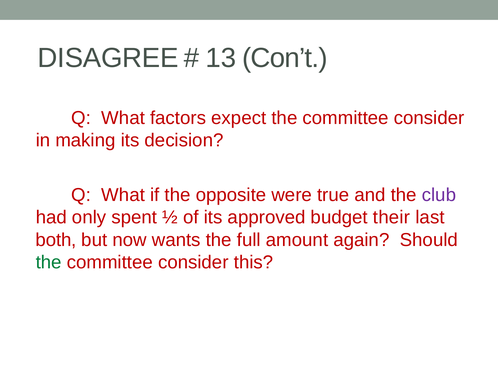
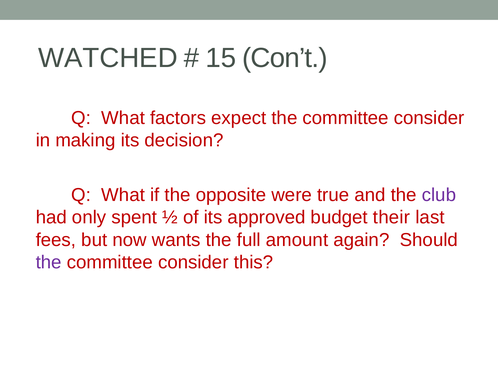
DISAGREE: DISAGREE -> WATCHED (108, 58)
13: 13 -> 15 (221, 58)
both: both -> fees (56, 240)
the colour: green -> purple (49, 262)
